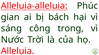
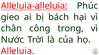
gian: gian -> gieo (10, 17)
sáng: sáng -> chân (11, 29)
